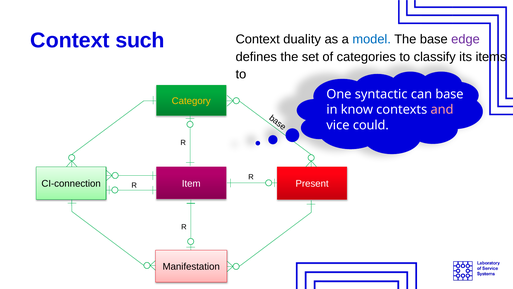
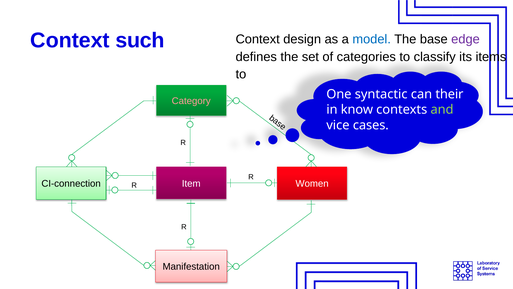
duality: duality -> design (302, 39)
can base: base -> their (449, 94)
Category colour: yellow -> pink (191, 101)
and colour: pink -> light green (442, 110)
could: could -> cases (371, 125)
Present: Present -> Women (312, 184)
